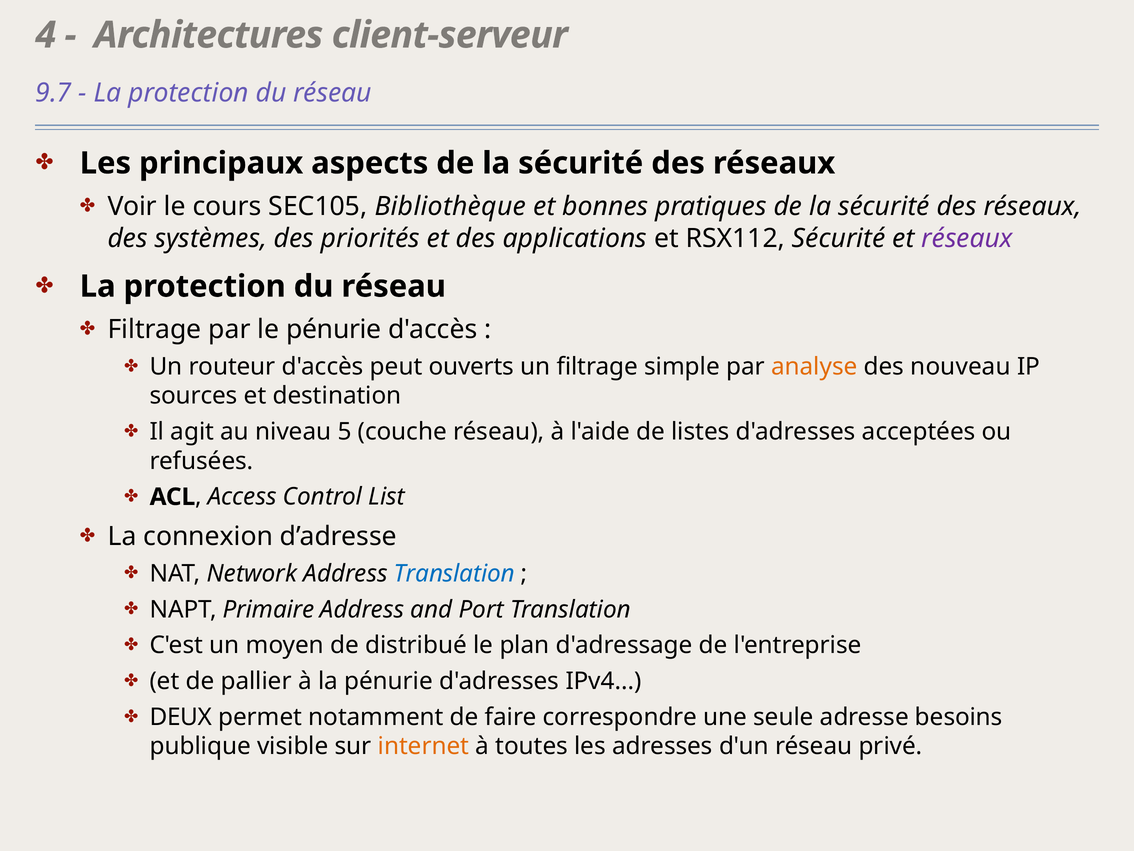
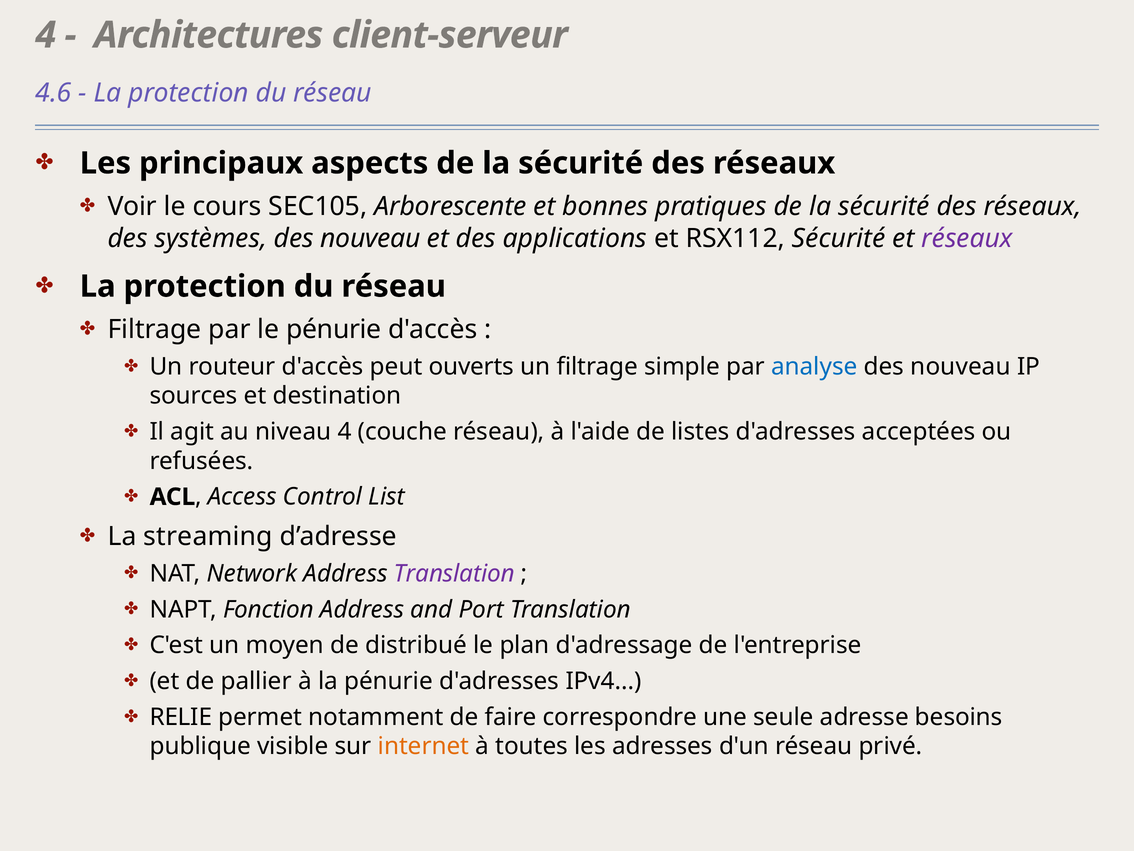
9.7: 9.7 -> 4.6 (53, 93)
Bibliothèque: Bibliothèque -> Arborescente (450, 206)
systèmes des priorités: priorités -> nouveau (370, 238)
analyse colour: orange -> blue (814, 366)
niveau 5: 5 -> 4 (345, 432)
connexion: connexion -> streaming (208, 536)
Translation colour: blue -> purple (454, 573)
Primaire: Primaire -> Fonction (269, 609)
DEUX: DEUX -> RELIE (181, 717)
